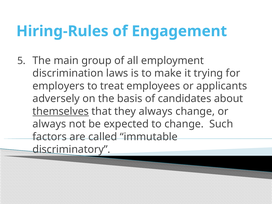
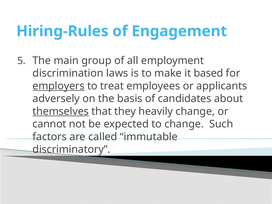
trying: trying -> based (208, 73)
employers underline: none -> present (59, 86)
they always: always -> heavily (156, 111)
always: always -> cannot (49, 124)
